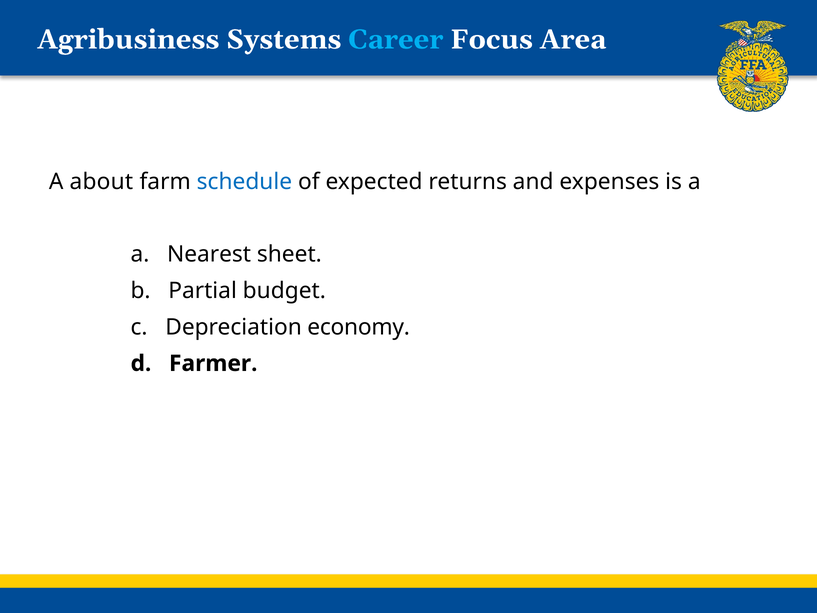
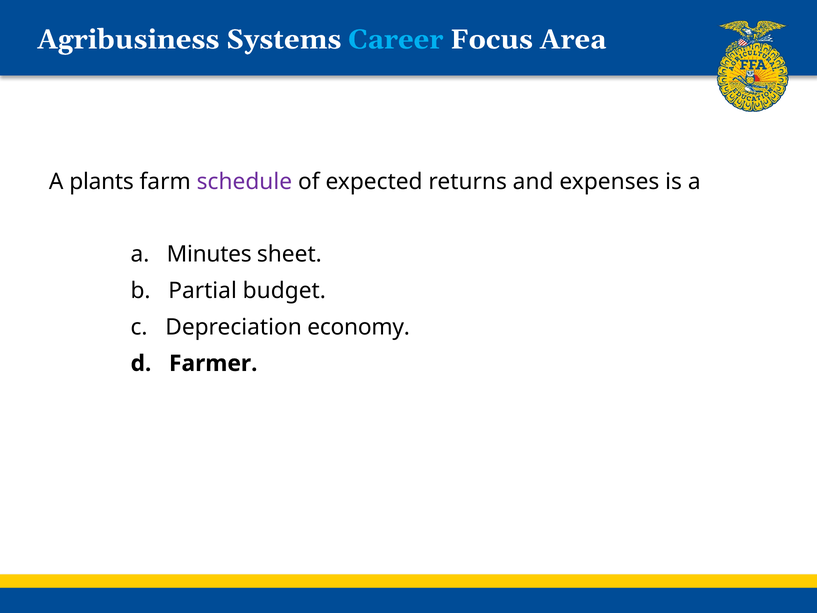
about: about -> plants (102, 182)
schedule colour: blue -> purple (244, 182)
Nearest: Nearest -> Minutes (209, 254)
